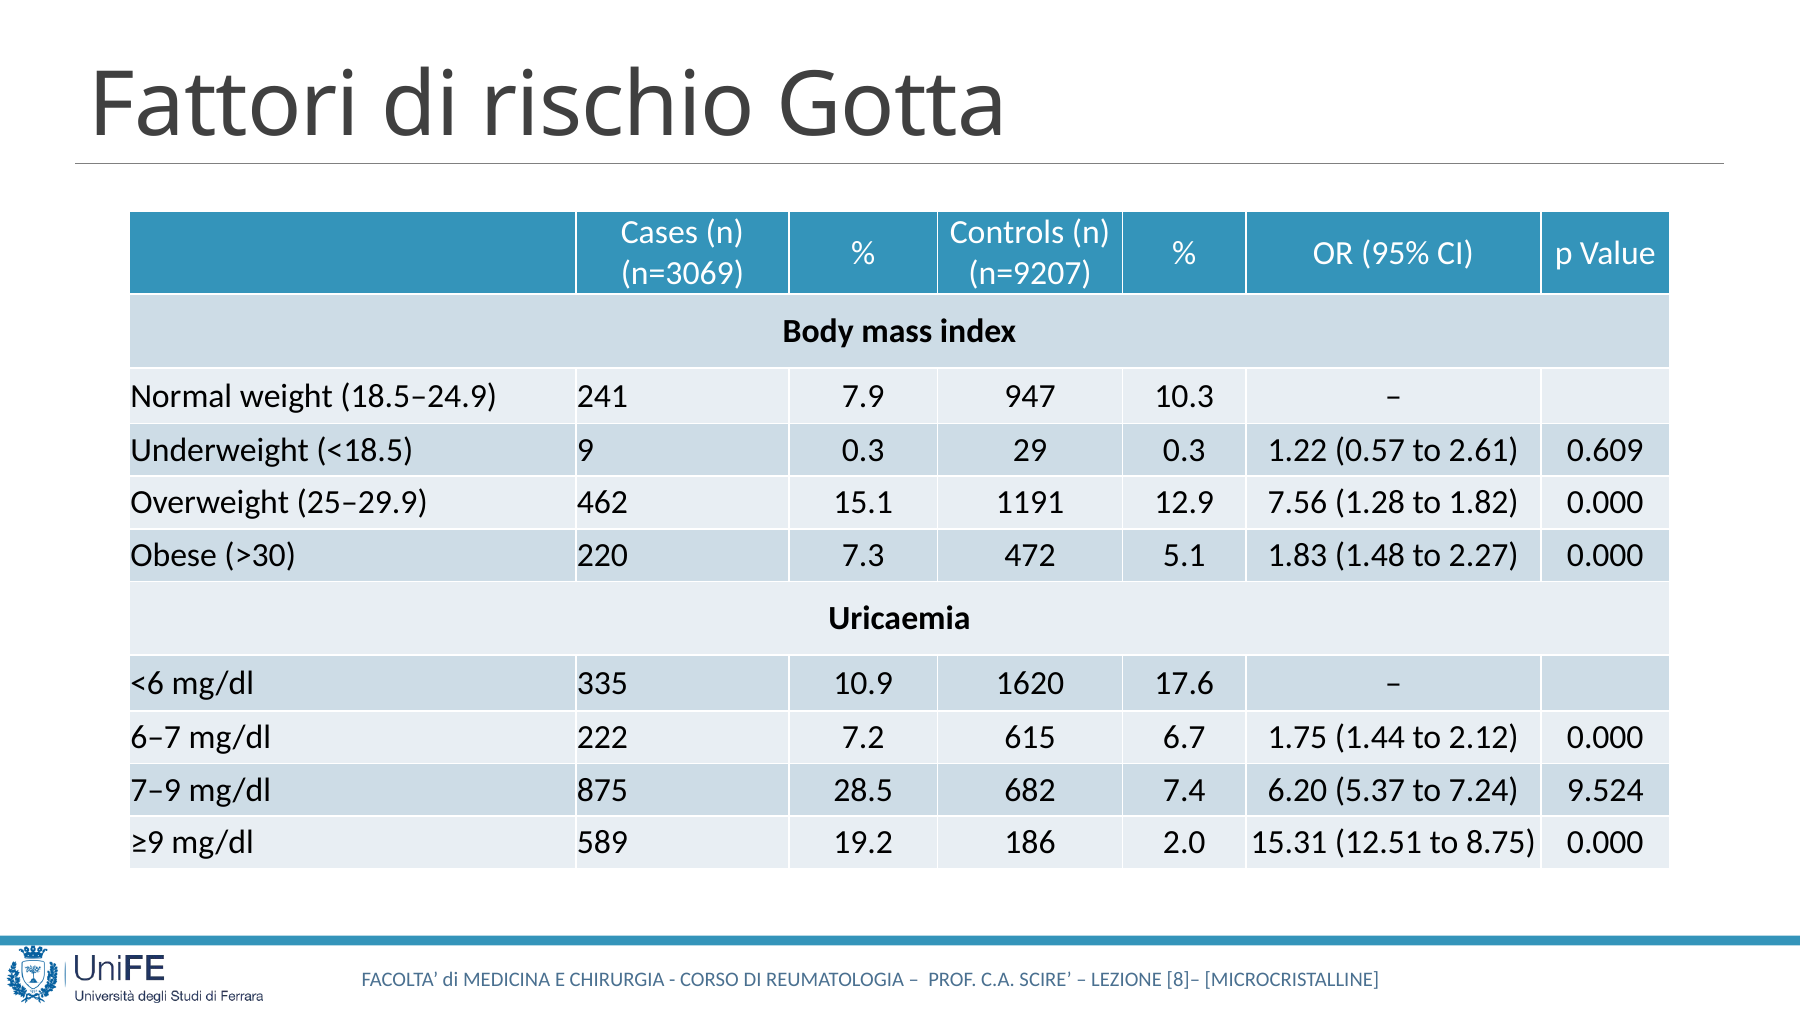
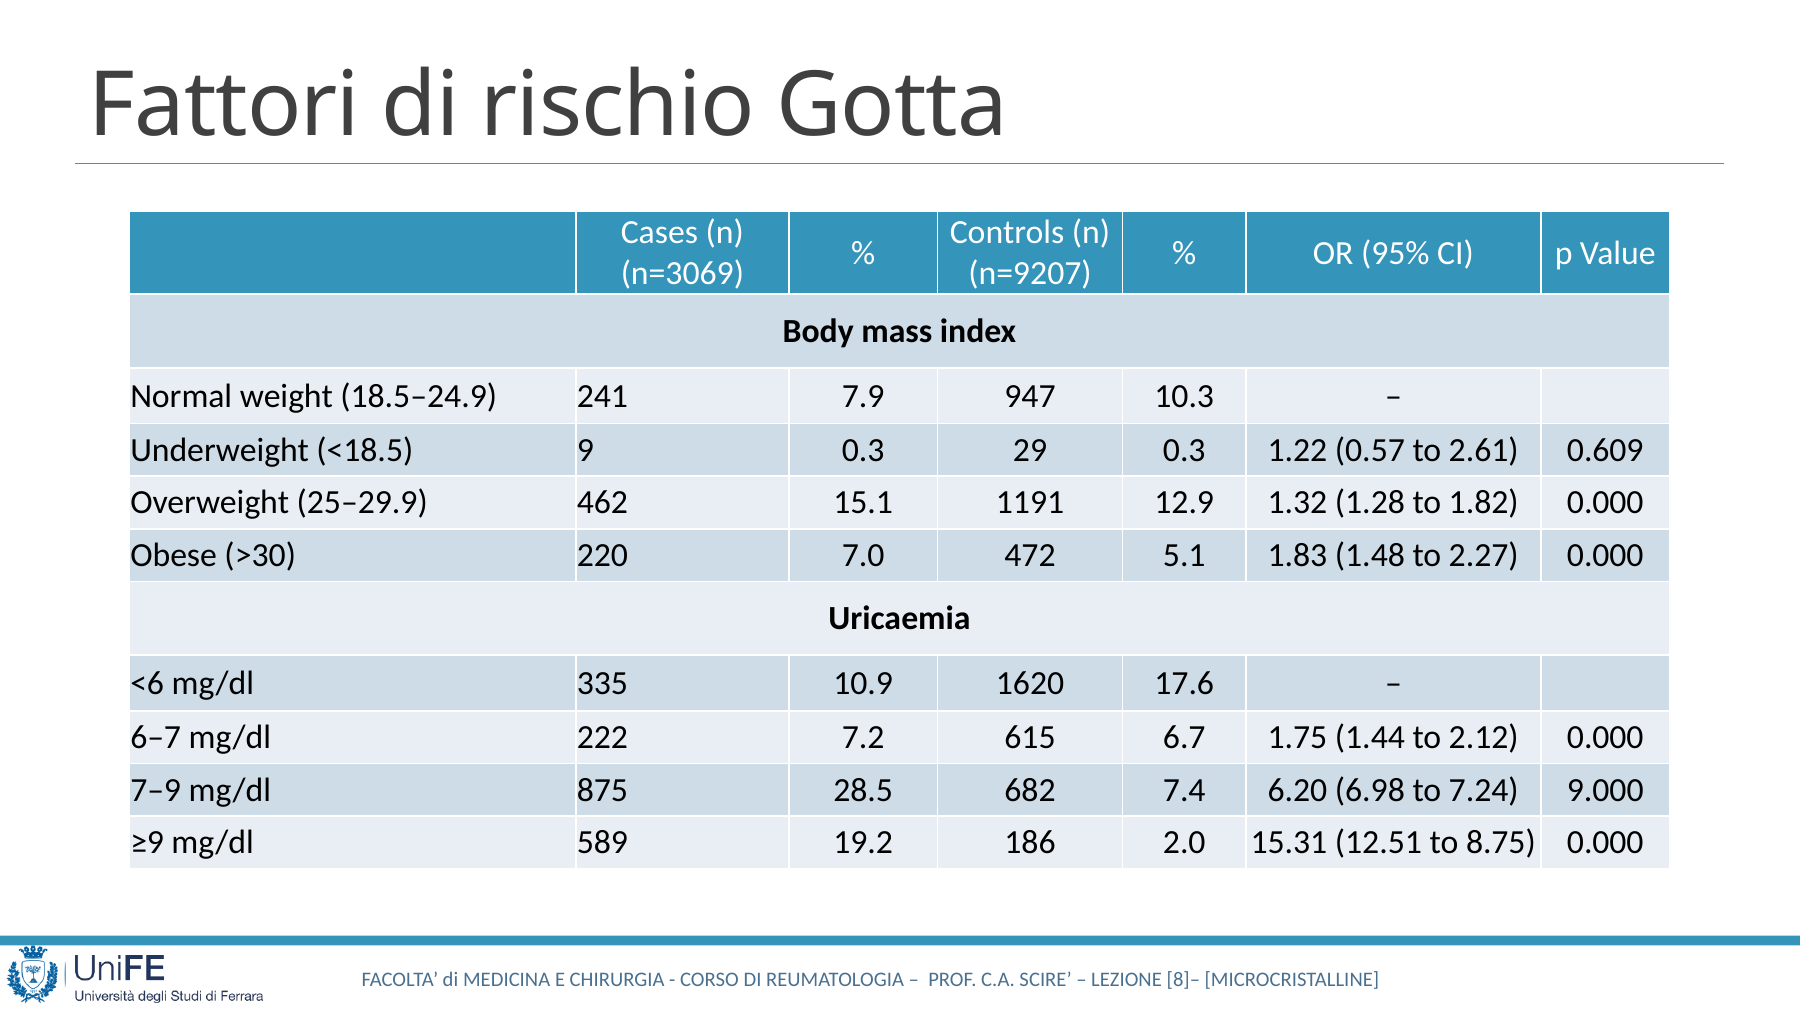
7.56: 7.56 -> 1.32 (1297, 503)
7.3: 7.3 -> 7.0 (863, 555)
5.37: 5.37 -> 6.98 (1370, 790)
9.524: 9.524 -> 9.000 (1605, 790)
